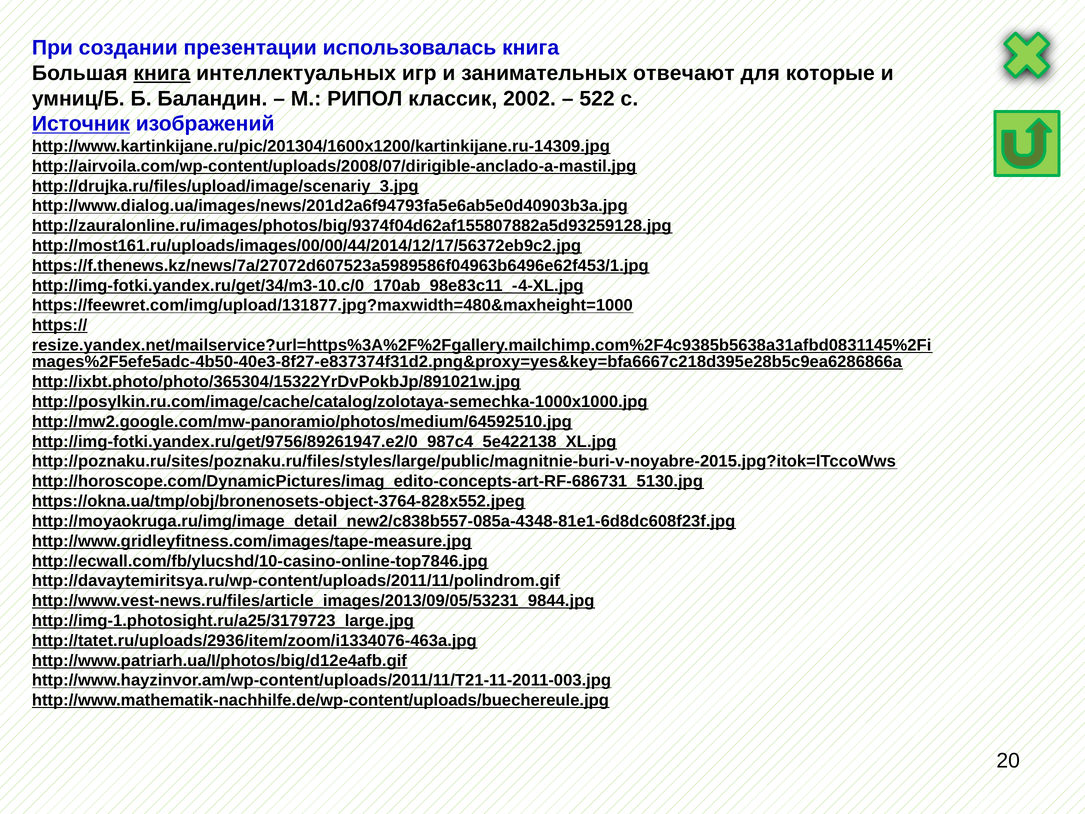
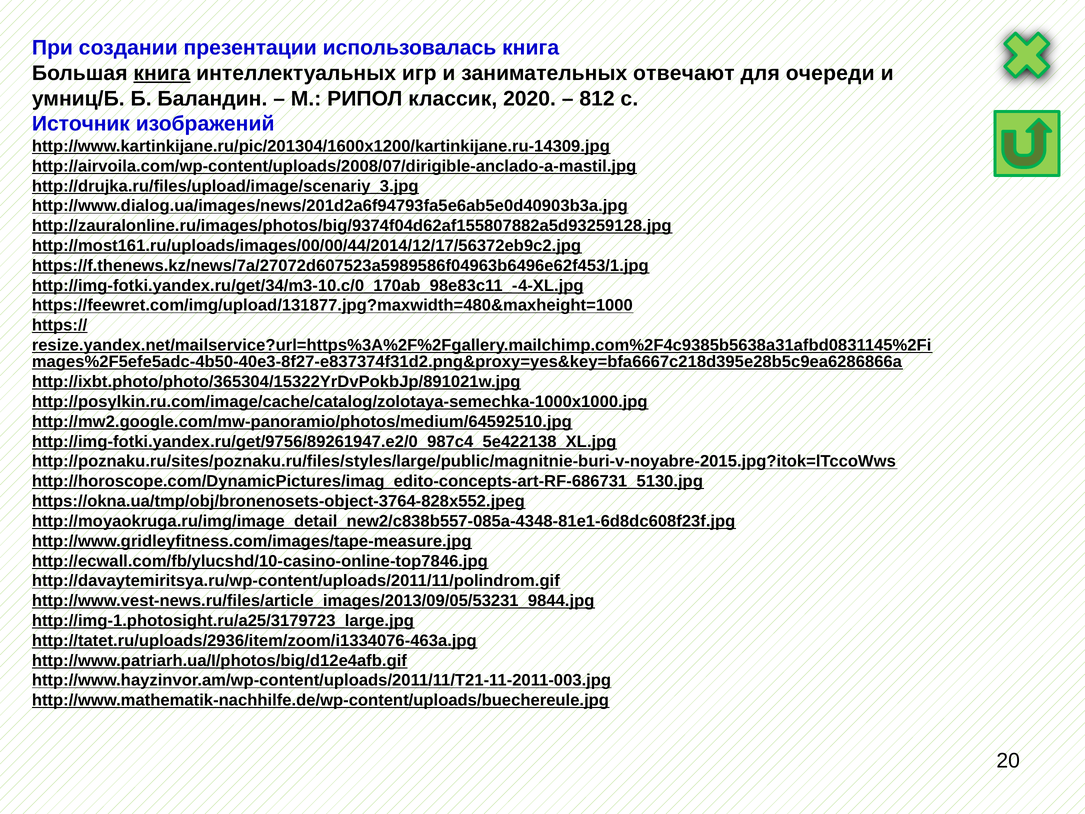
которые: которые -> очереди (830, 73)
2002: 2002 -> 2020 (530, 99)
522: 522 -> 812 (597, 99)
Источник underline: present -> none (81, 124)
